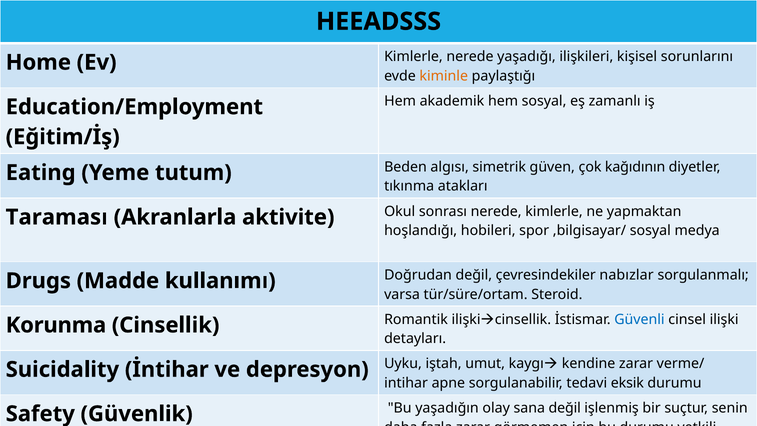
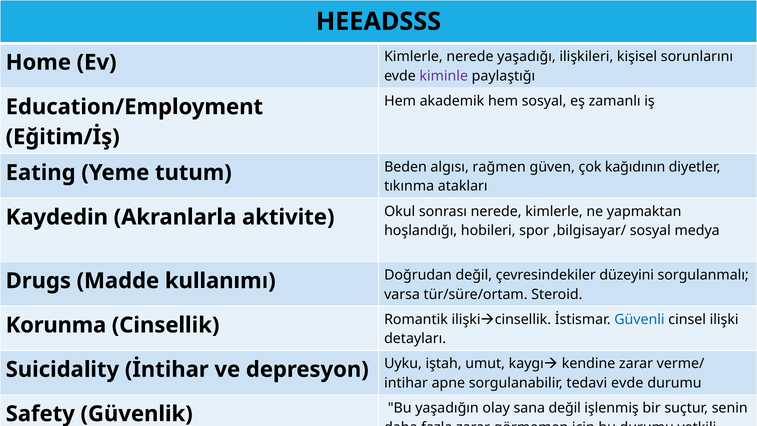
kiminle colour: orange -> purple (444, 76)
simetrik: simetrik -> rağmen (499, 167)
Taraması: Taraması -> Kaydedin (57, 217)
nabızlar: nabızlar -> düzeyini (627, 275)
tedavi eksik: eksik -> evde (627, 383)
